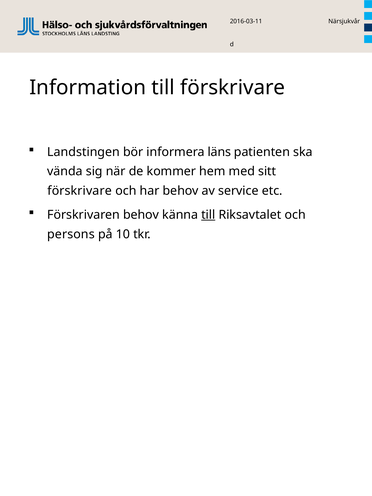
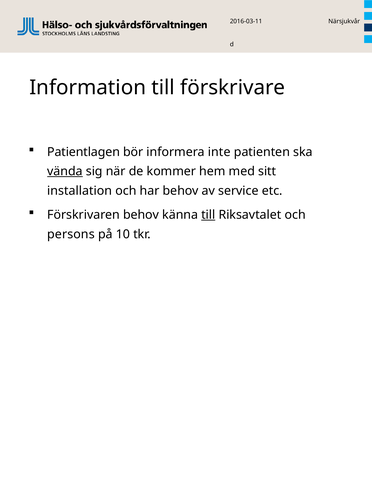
Landstingen: Landstingen -> Patientlagen (84, 152)
läns: läns -> inte (219, 152)
vända underline: none -> present (65, 171)
förskrivare: förskrivare -> installation (80, 191)
